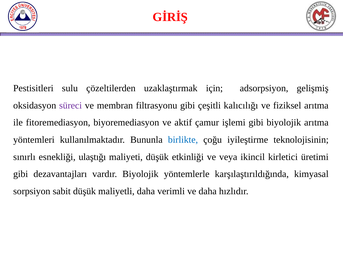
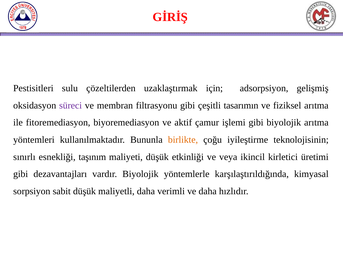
kalıcılığı: kalıcılığı -> tasarımın (241, 106)
birlikte colour: blue -> orange (183, 140)
ulaştığı: ulaştığı -> taşınım (92, 157)
